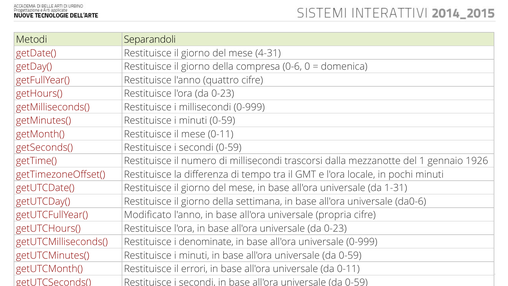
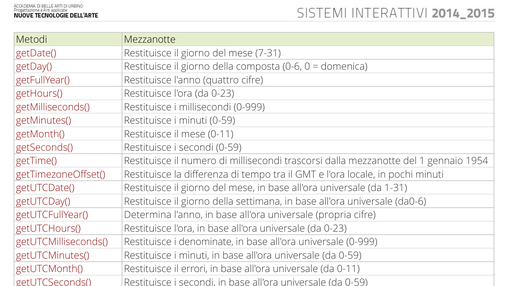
Metodi Separandoli: Separandoli -> Mezzanotte (150, 40)
4-31: 4-31 -> 7-31 (268, 53)
compresa: compresa -> composta (258, 67)
1926: 1926 -> 1954 (477, 161)
Modificato: Modificato -> Determina (148, 215)
